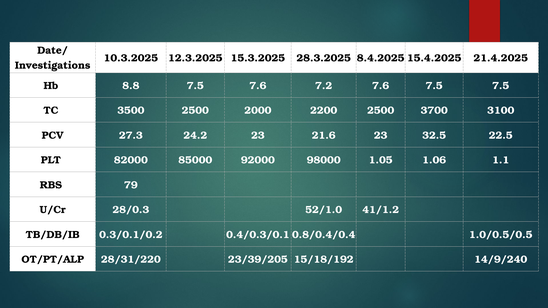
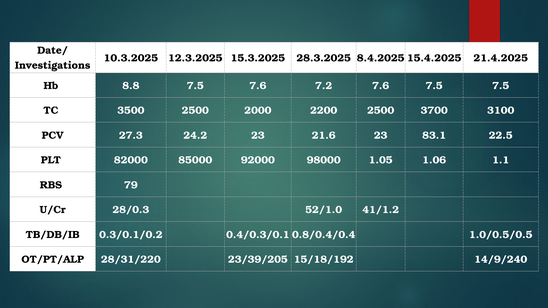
32.5: 32.5 -> 83.1 (434, 135)
